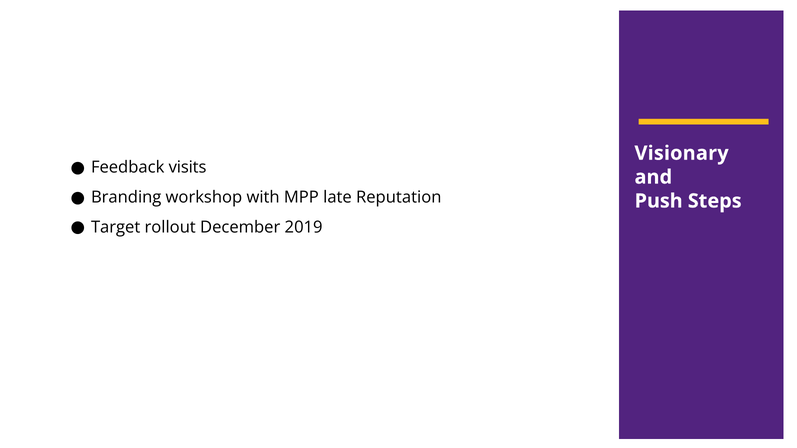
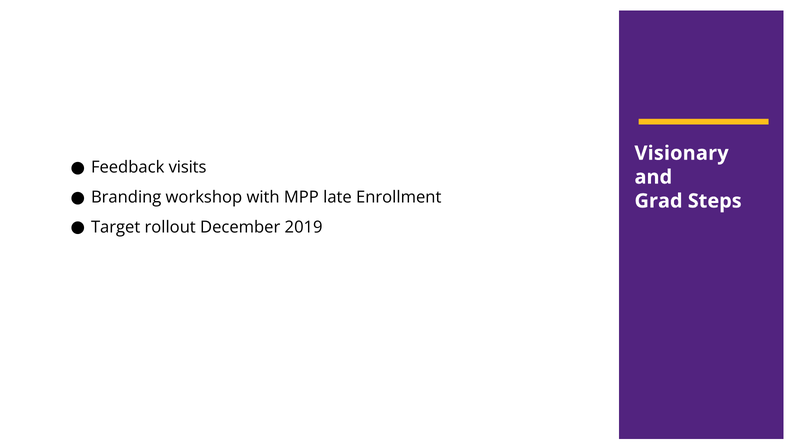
Reputation: Reputation -> Enrollment (399, 197)
Push: Push -> Grad (659, 201)
